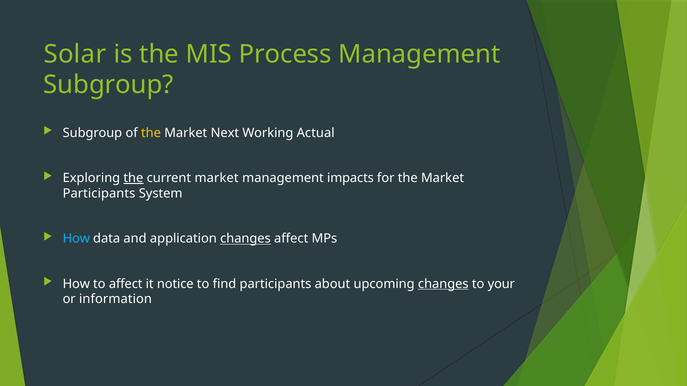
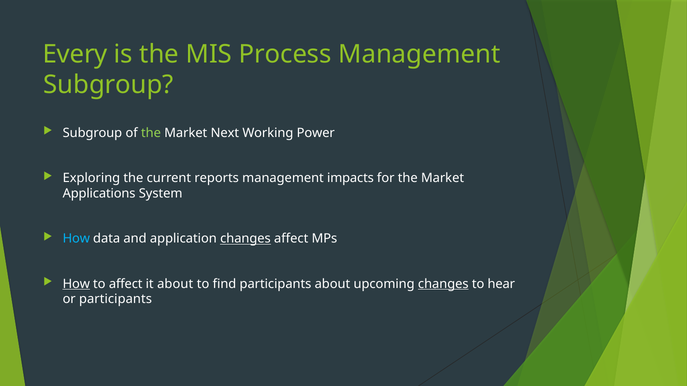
Solar: Solar -> Every (75, 54)
the colour: yellow -> light green (151, 133)
Actual: Actual -> Power (316, 133)
the underline: present -> none (133, 178)
current market: market -> reports (217, 178)
Participants: Participants -> Applications (99, 194)
How underline: none -> present (76, 284)
it notice: notice -> about (175, 284)
your: your -> hear (501, 284)
or information: information -> participants (115, 300)
